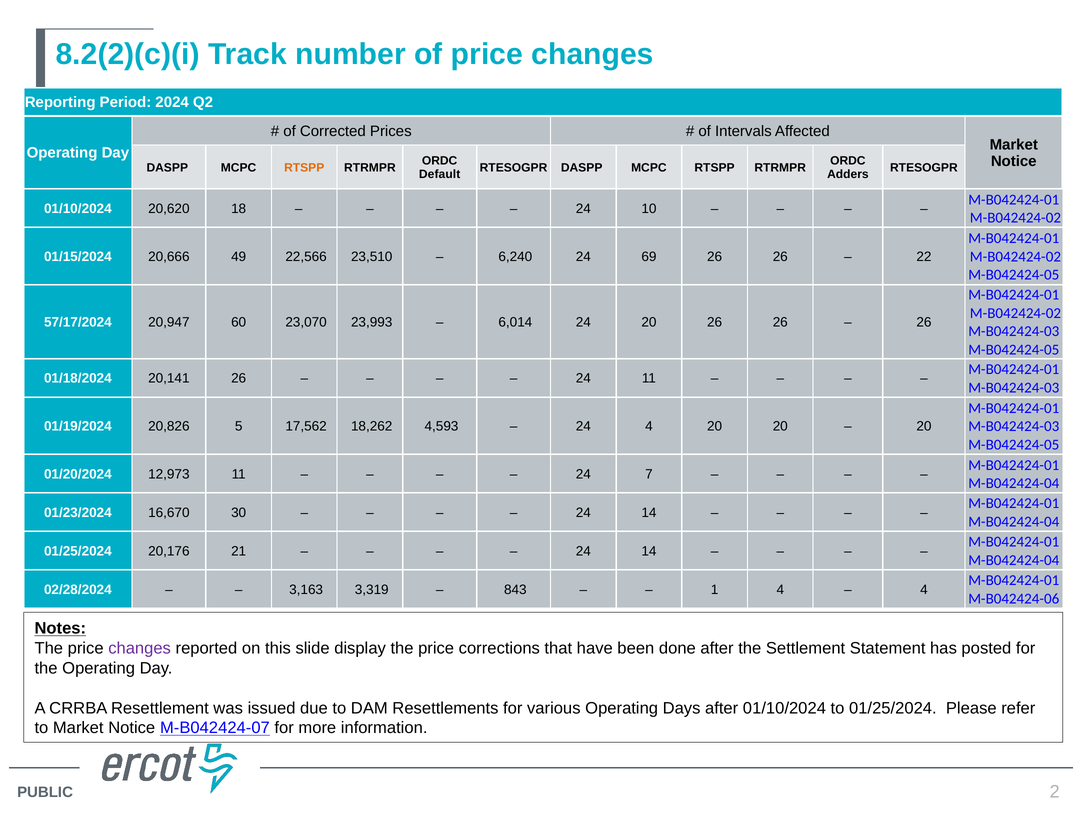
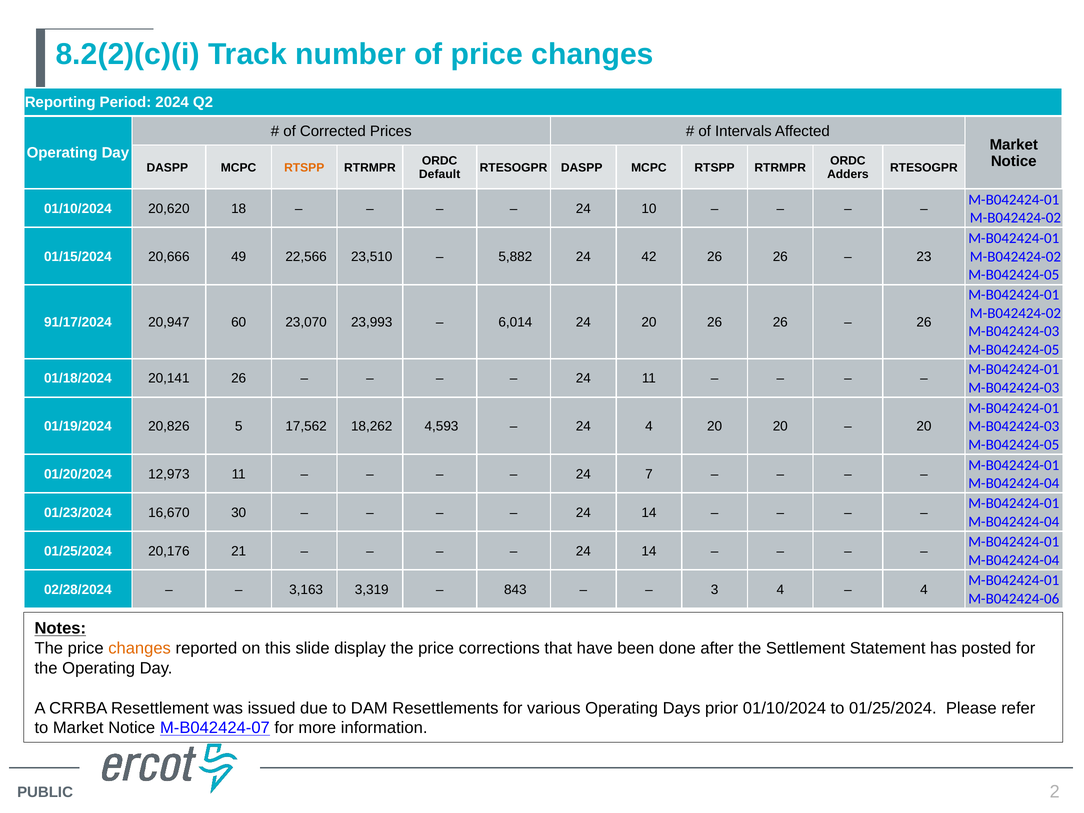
6,240: 6,240 -> 5,882 (515, 257)
69: 69 -> 42 (649, 257)
22: 22 -> 23 (924, 257)
57/17/2024: 57/17/2024 -> 91/17/2024 (78, 322)
1: 1 -> 3 (715, 590)
changes colour: purple -> orange (140, 648)
Days after: after -> prior (722, 708)
